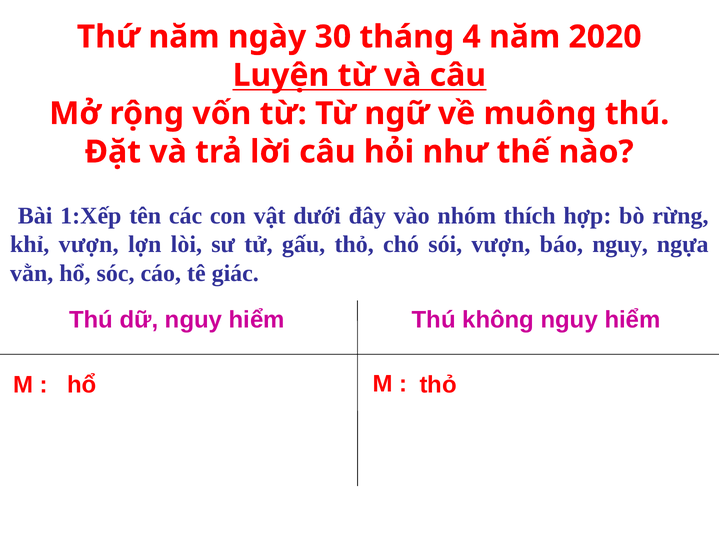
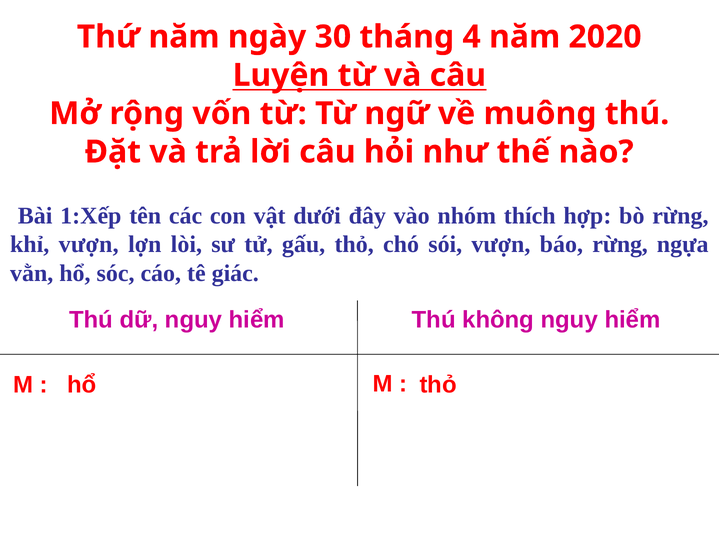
báo nguy: nguy -> rừng (620, 245)
